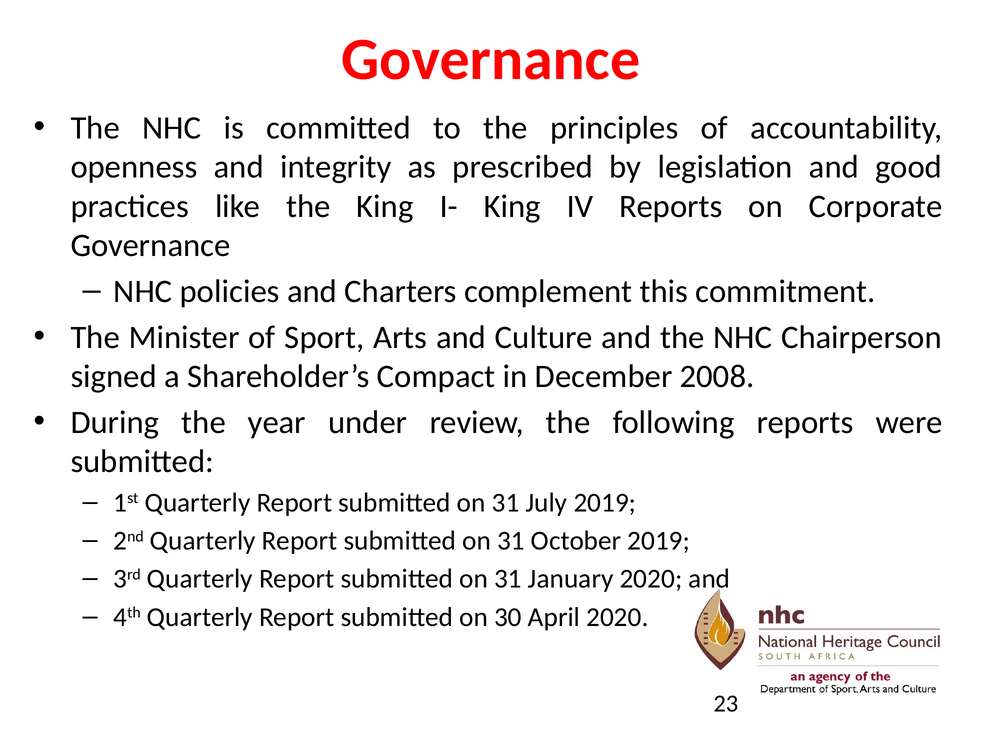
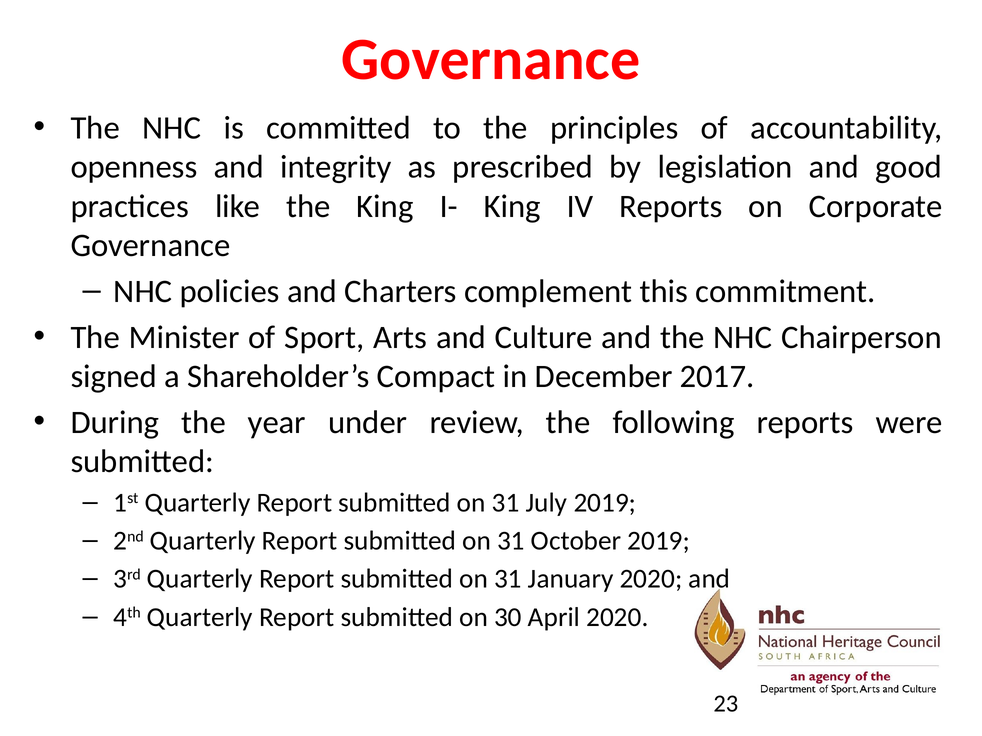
2008: 2008 -> 2017 (717, 377)
